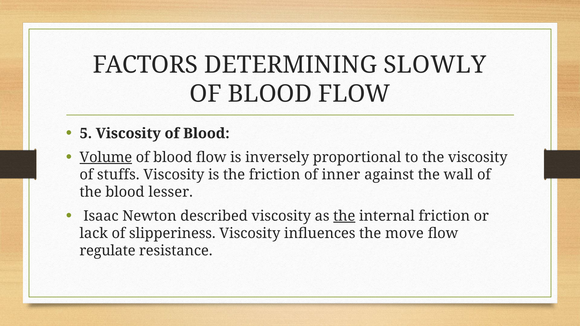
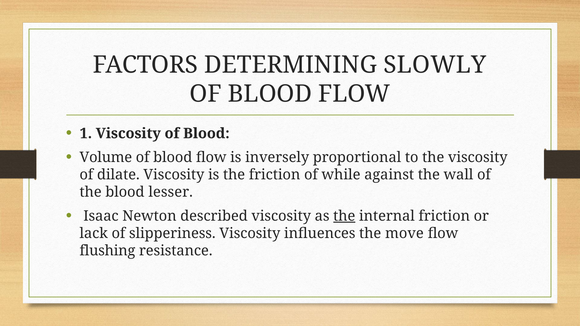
5: 5 -> 1 (86, 134)
Volume underline: present -> none (106, 157)
stuffs: stuffs -> dilate (118, 175)
inner: inner -> while (341, 175)
regulate: regulate -> flushing (107, 251)
